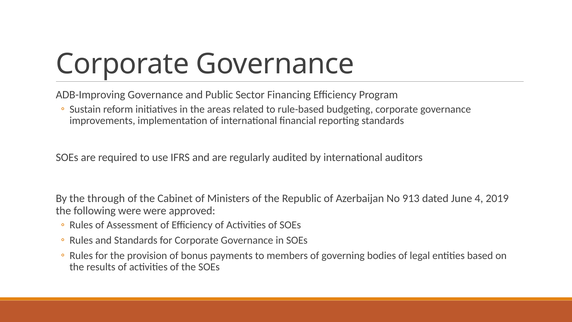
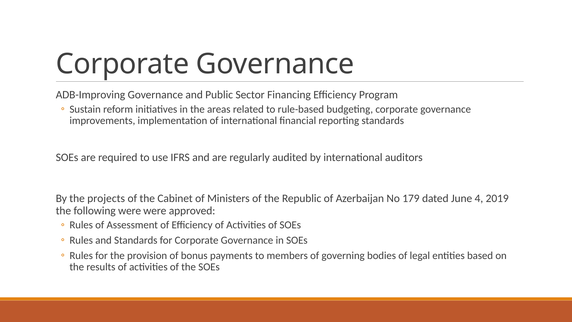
through: through -> projects (106, 198)
913: 913 -> 179 (411, 198)
